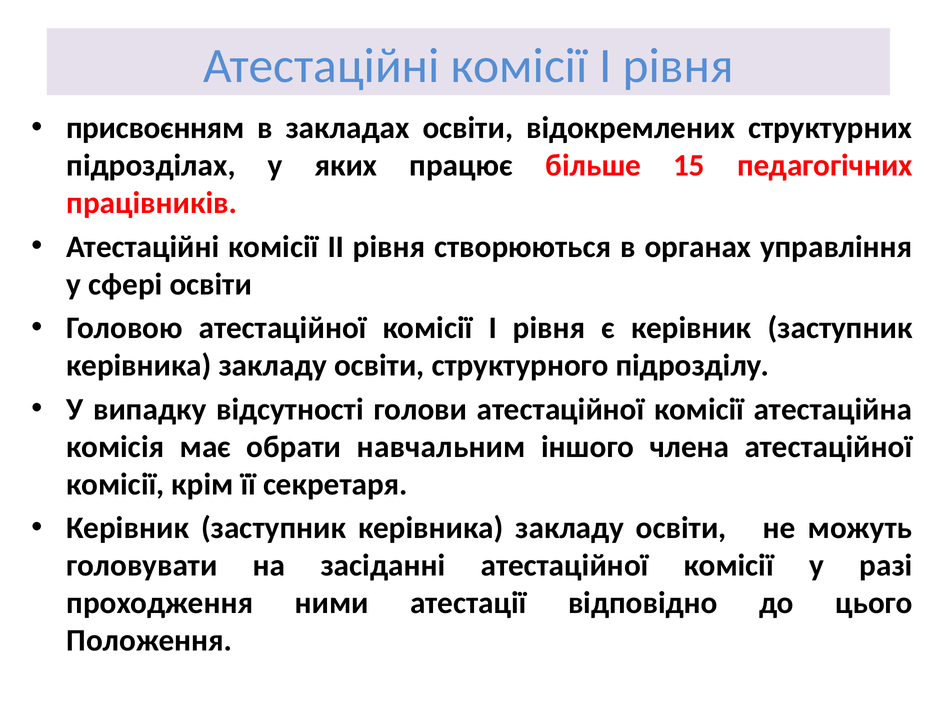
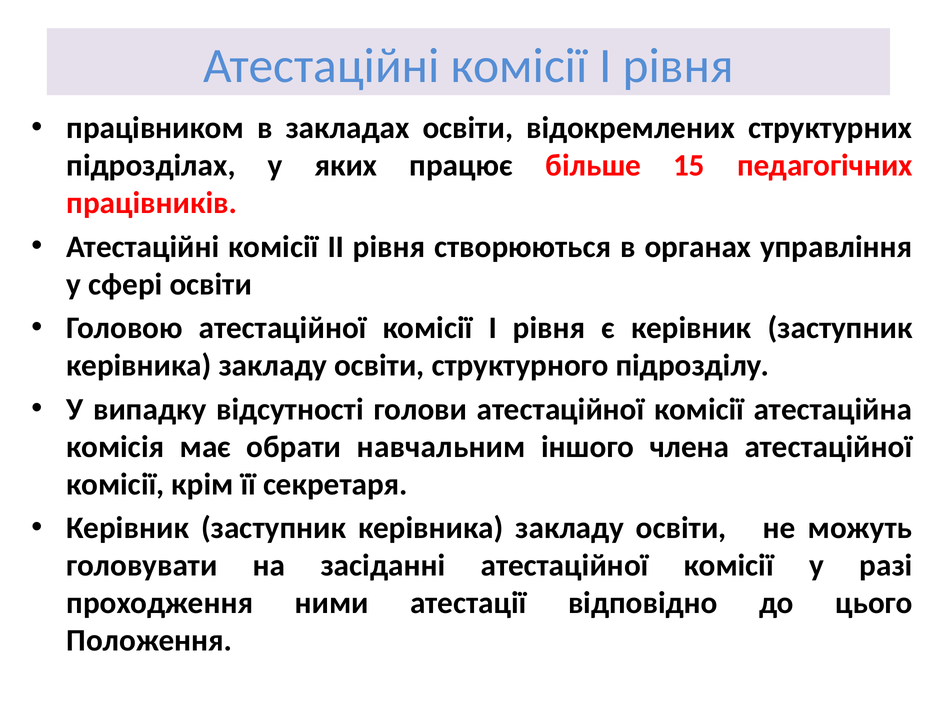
присвоєнням: присвоєнням -> працівником (155, 128)
